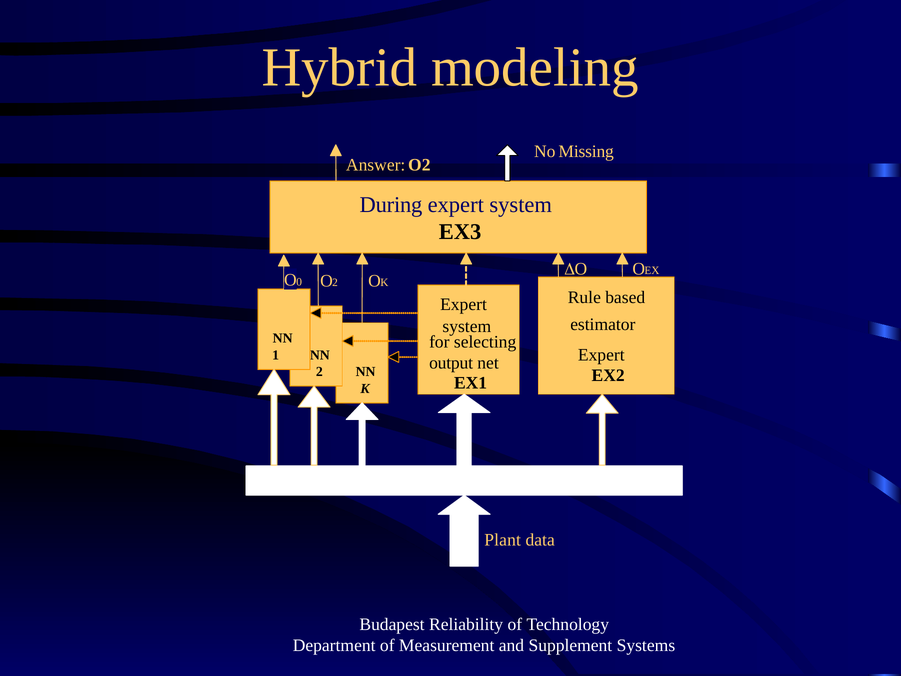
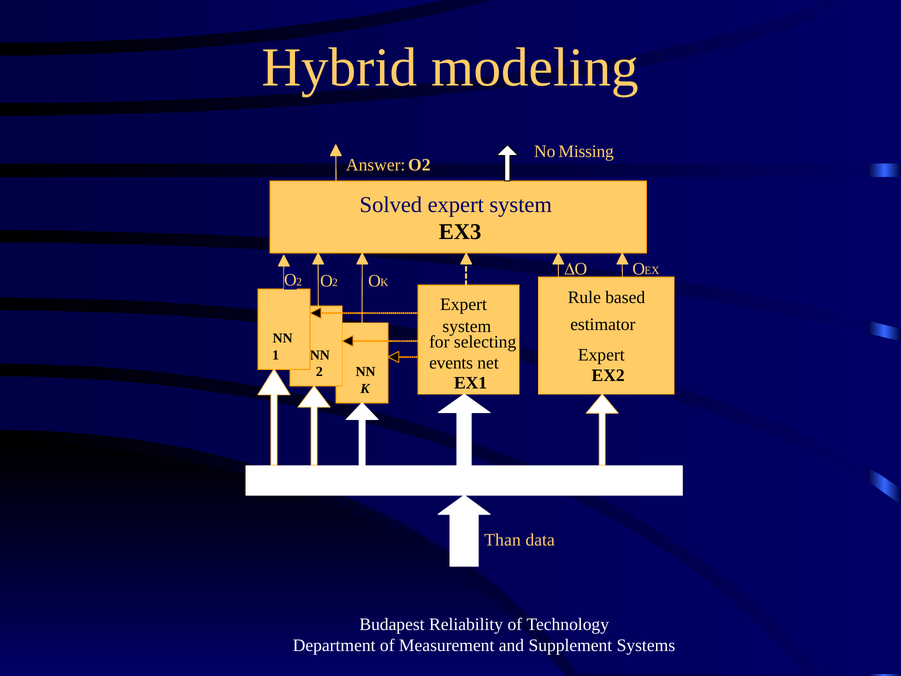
During: During -> Solved (391, 205)
0: 0 -> 2 (299, 282)
output: output -> events (451, 363)
Plant: Plant -> Than (503, 540)
